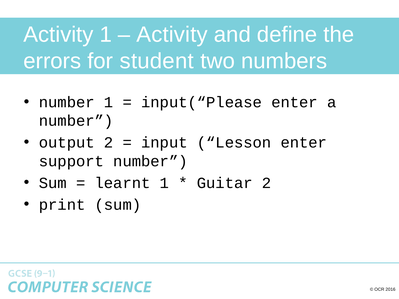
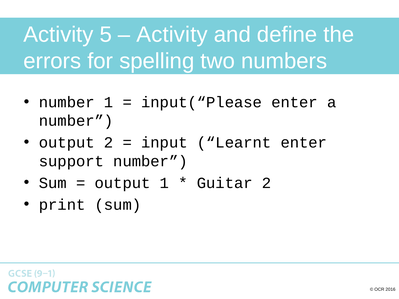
Activity 1: 1 -> 5 (106, 34)
student: student -> spelling (157, 61)
Lesson: Lesson -> Learnt (234, 143)
learnt: learnt -> output (123, 183)
